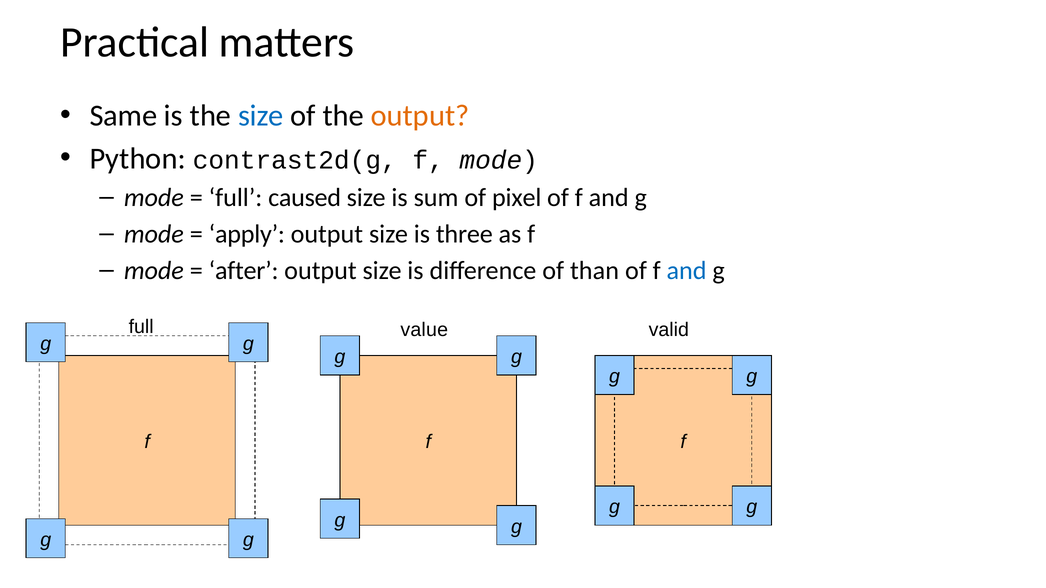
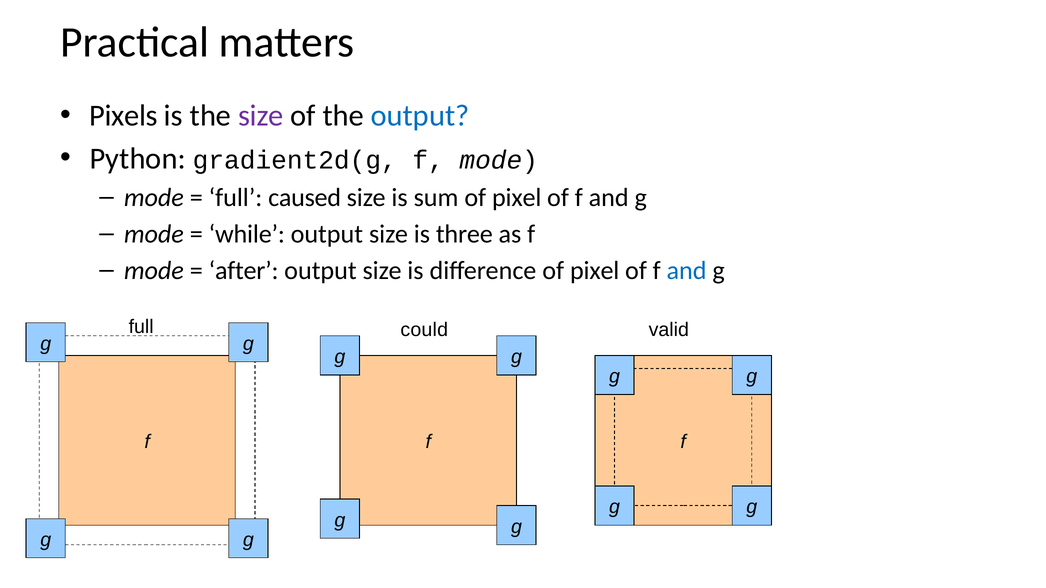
Same: Same -> Pixels (124, 116)
size colour: blue -> purple (261, 116)
output colour: orange -> blue (420, 116)
contrast2d(g: contrast2d(g -> gradient2d(g (295, 160)
apply: apply -> while (247, 234)
difference of than: than -> pixel (595, 271)
value: value -> could (424, 330)
